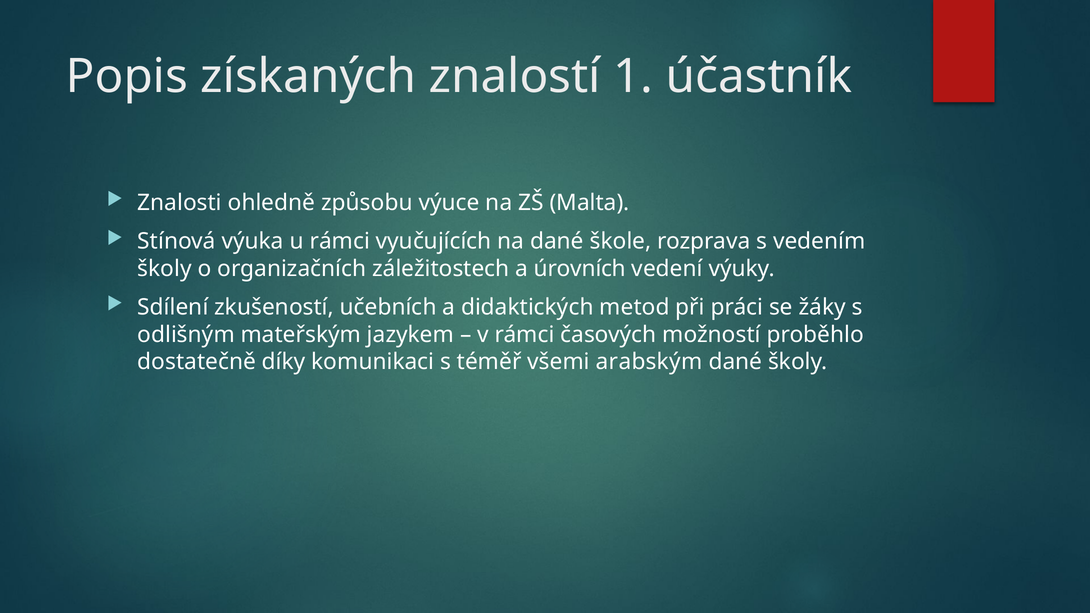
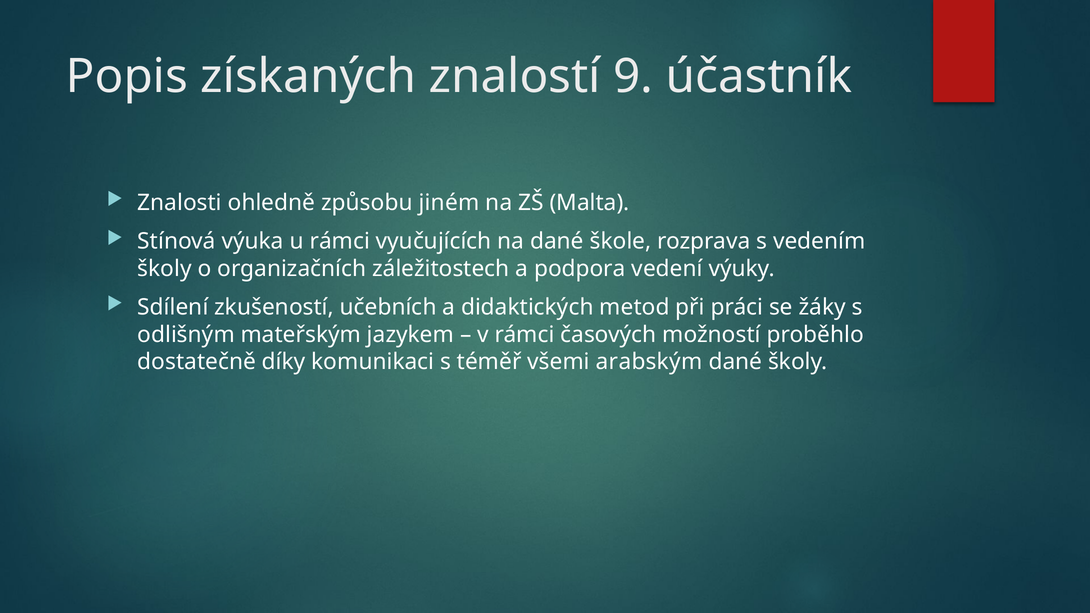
1: 1 -> 9 (633, 77)
výuce: výuce -> jiném (449, 203)
úrovních: úrovních -> podpora (580, 269)
